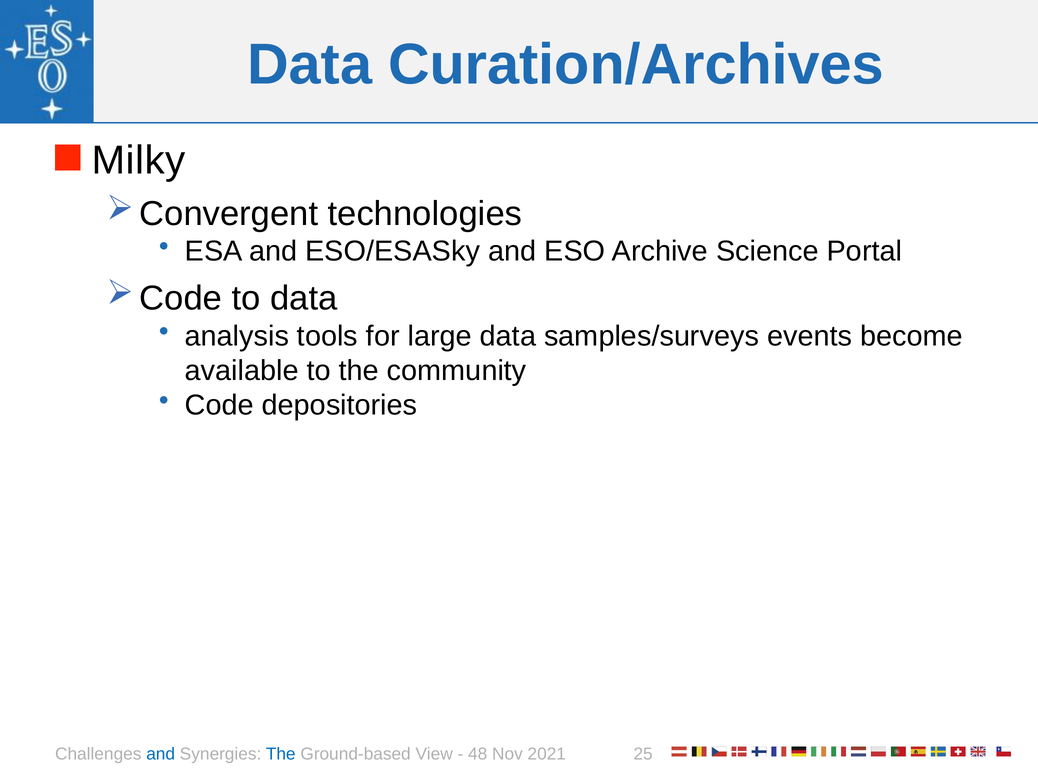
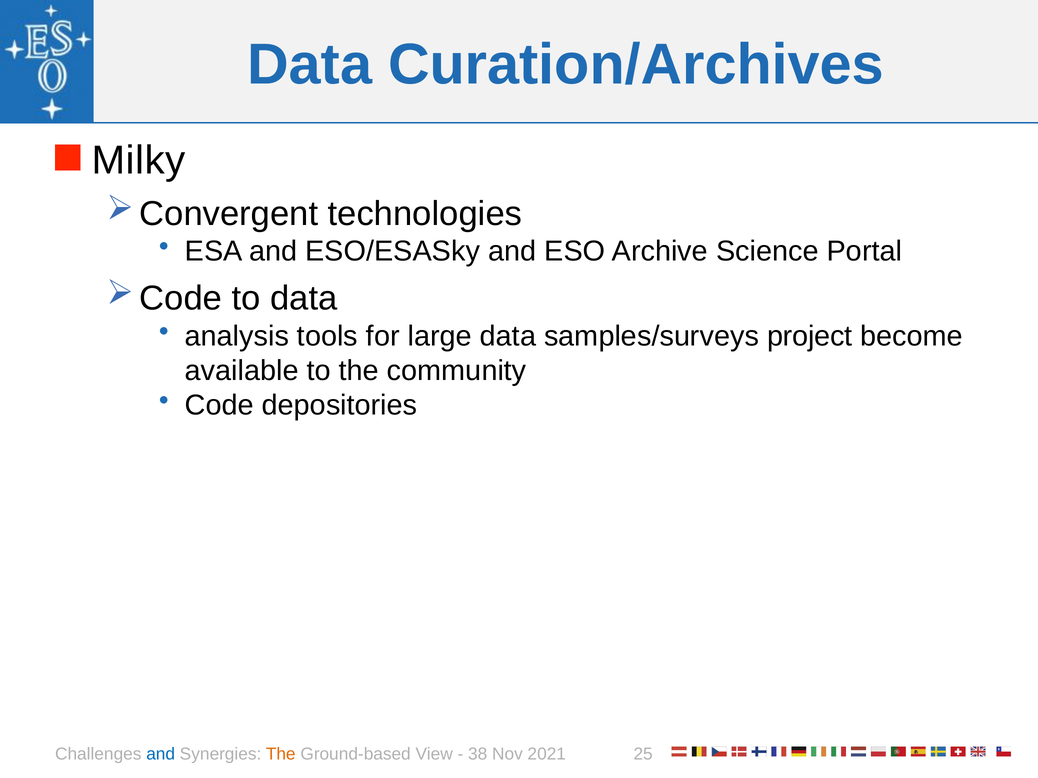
events: events -> project (810, 336)
The colour: blue -> orange (281, 754)
48: 48 -> 38 (478, 754)
